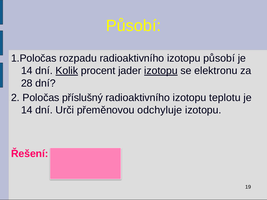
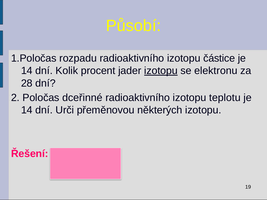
izotopu působí: působí -> částice (219, 58)
Kolik underline: present -> none (67, 71)
příslušný: příslušný -> dceřinné (82, 98)
odchyluje: odchyluje -> některých (160, 110)
